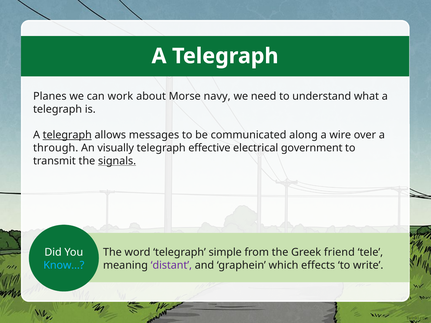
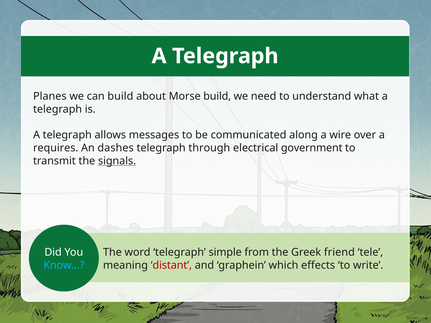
can work: work -> build (120, 96)
Morse navy: navy -> build (217, 96)
telegraph underline: present -> none (67, 135)
through: through -> requires (56, 148)
visually: visually -> dashes (116, 148)
effective: effective -> through (209, 148)
distant colour: purple -> red (171, 265)
